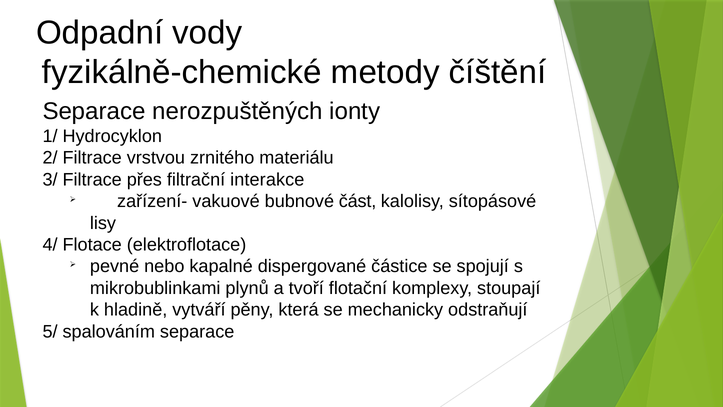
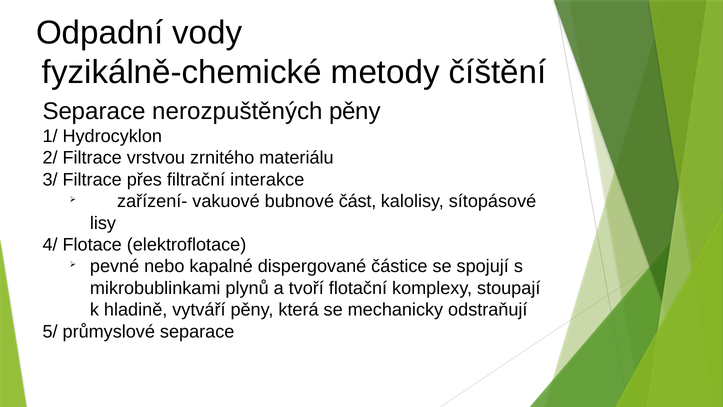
nerozpuštěných ionty: ionty -> pěny (355, 111)
spalováním: spalováním -> průmyslové (109, 331)
